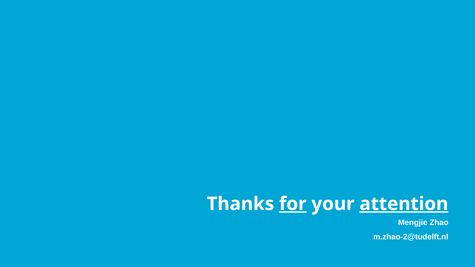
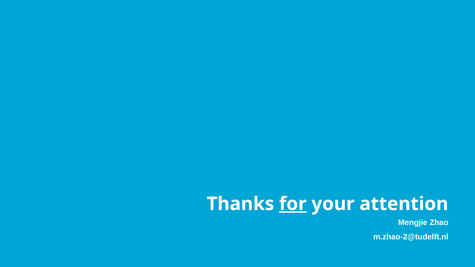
attention underline: present -> none (404, 204)
